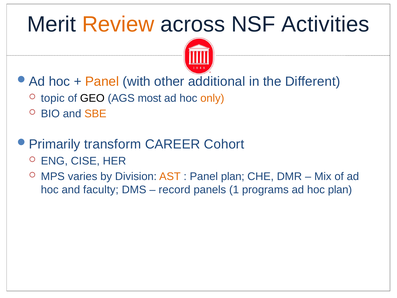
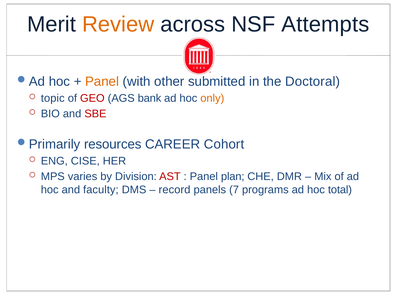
Activities: Activities -> Attempts (325, 24)
additional: additional -> submitted (217, 82)
Different: Different -> Doctoral (313, 82)
GEO colour: black -> red (92, 98)
most: most -> bank (149, 98)
SBE colour: orange -> red (95, 114)
transform: transform -> resources (113, 144)
AST colour: orange -> red (170, 176)
1: 1 -> 7 (234, 190)
hoc plan: plan -> total (340, 190)
